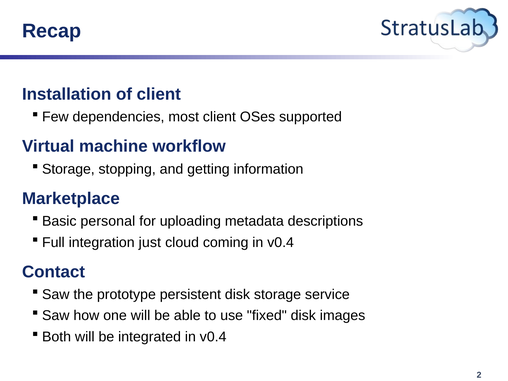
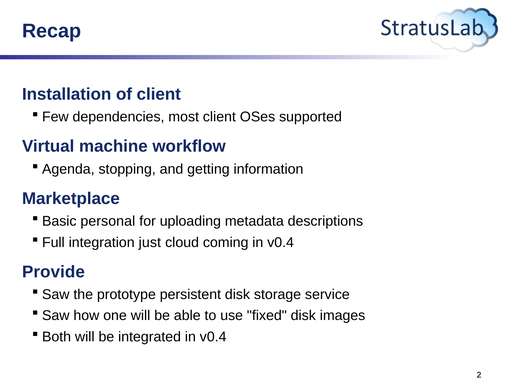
Storage: Storage -> Agenda (68, 169)
Contact: Contact -> Provide (53, 272)
